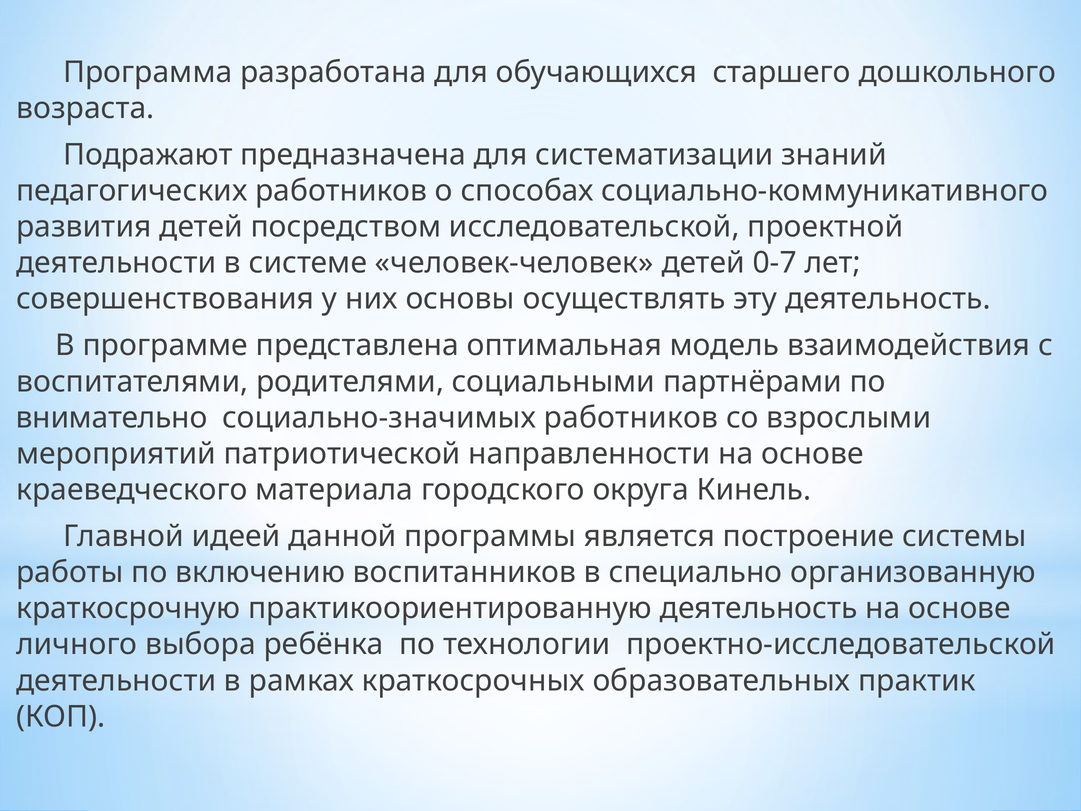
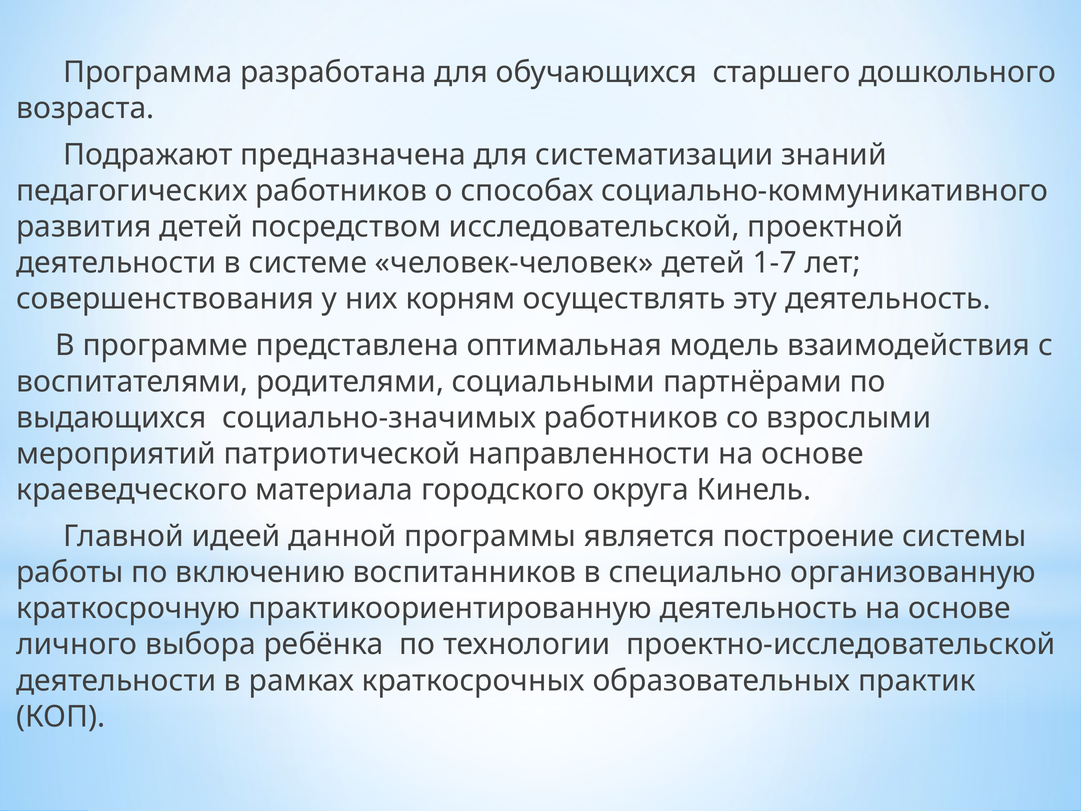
0-7: 0-7 -> 1-7 (775, 263)
основы: основы -> корням (460, 299)
внимательно: внимательно -> выдающихся (111, 418)
